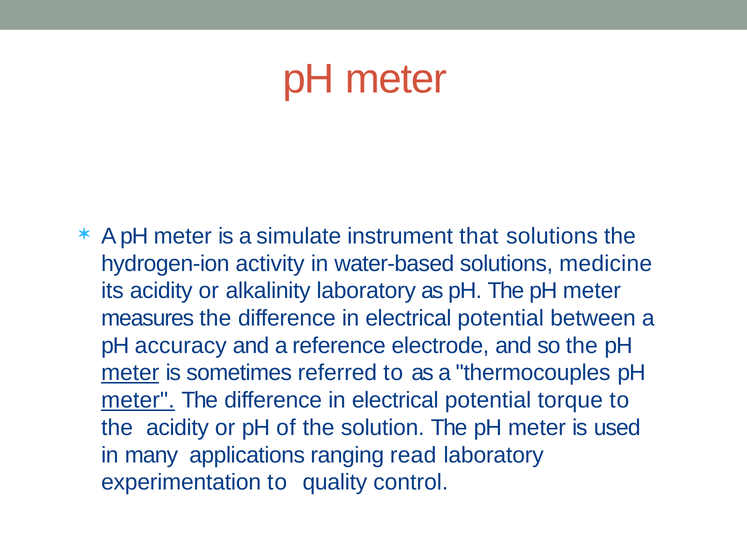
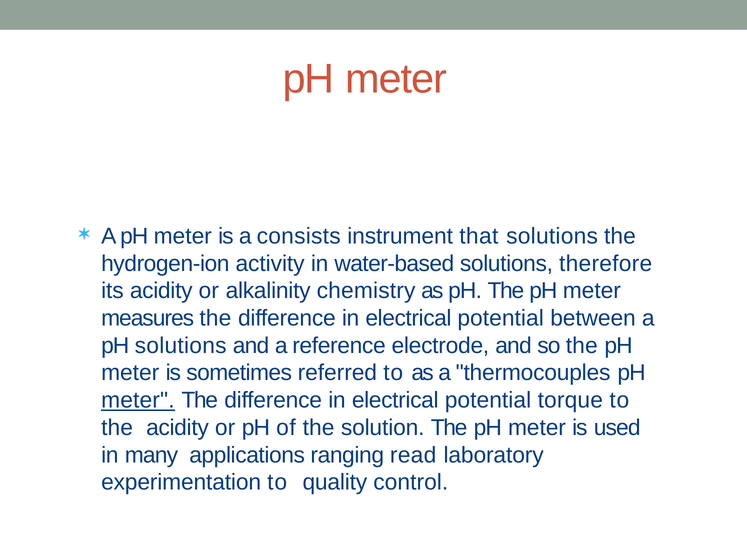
simulate: simulate -> consists (299, 236)
medicine: medicine -> therefore (606, 264)
alkalinity laboratory: laboratory -> chemistry (366, 291)
pH accuracy: accuracy -> solutions (181, 346)
meter underline: present -> none (130, 373)
